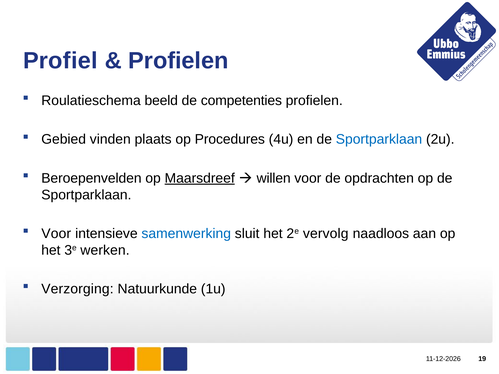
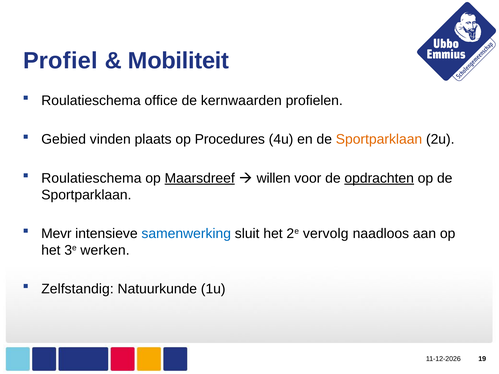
Profielen: Profielen -> Mobiliteit (179, 61)
beeld: beeld -> office (161, 101)
competenties: competenties -> kernwaarden (241, 101)
Sportparklaan colour: blue -> orange (379, 139)
Beroepenvelden: Beroepenvelden -> Roulatieschema (91, 178)
opdrachten underline: none -> present (379, 178)
Voor: Voor -> Mevr (56, 234)
Verzorging: Verzorging -> Zelfstandig (77, 289)
